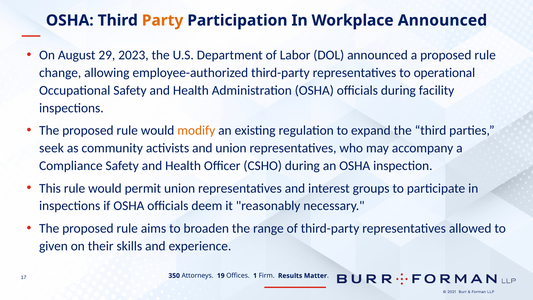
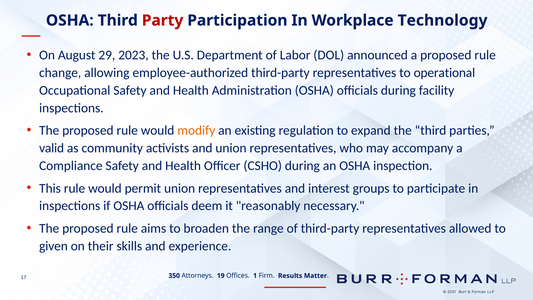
Party colour: orange -> red (163, 20)
Workplace Announced: Announced -> Technology (443, 20)
seek: seek -> valid (52, 148)
